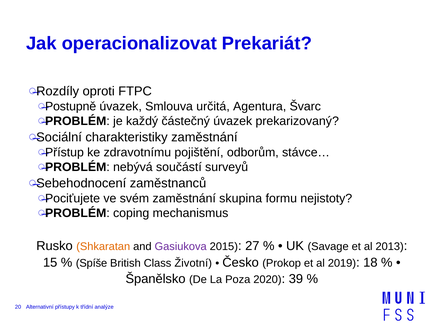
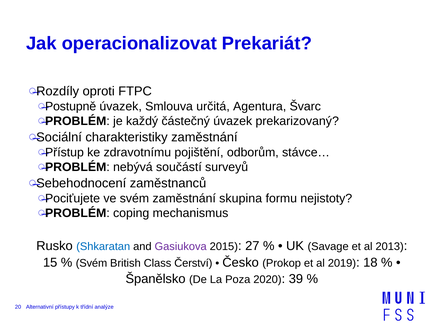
Shkaratan colour: orange -> blue (103, 246)
Spíše: Spíše -> Svém (92, 263)
Životní: Životní -> Čerství (193, 263)
